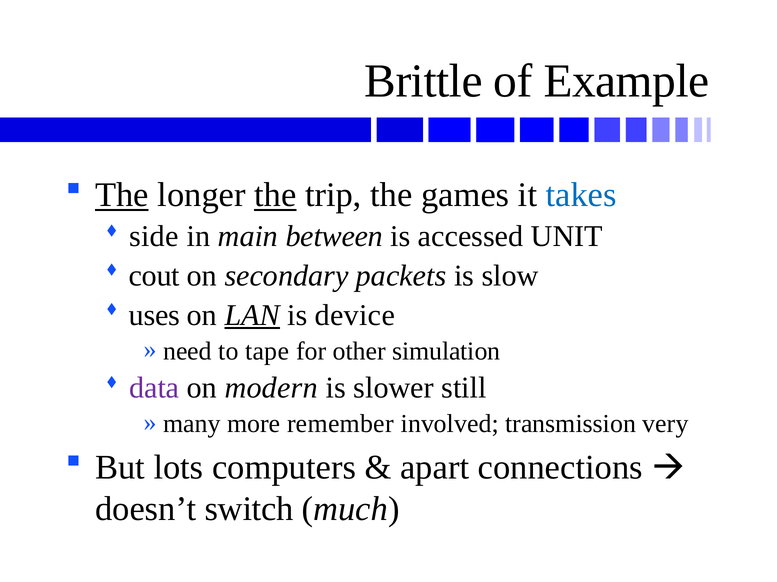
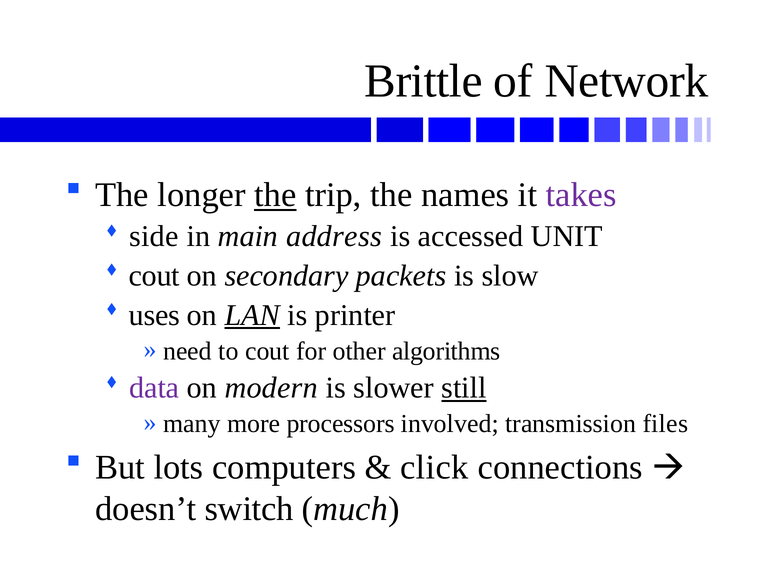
Example: Example -> Network (626, 81)
The underline: present -> none (122, 195)
games: games -> names (465, 195)
takes colour: blue -> purple (581, 195)
between: between -> address (334, 237)
device: device -> printer (355, 315)
to tape: tape -> cout (267, 351)
simulation: simulation -> algorithms (446, 351)
still underline: none -> present (464, 388)
remember: remember -> processors (341, 424)
very: very -> files (665, 424)
apart: apart -> click (434, 468)
